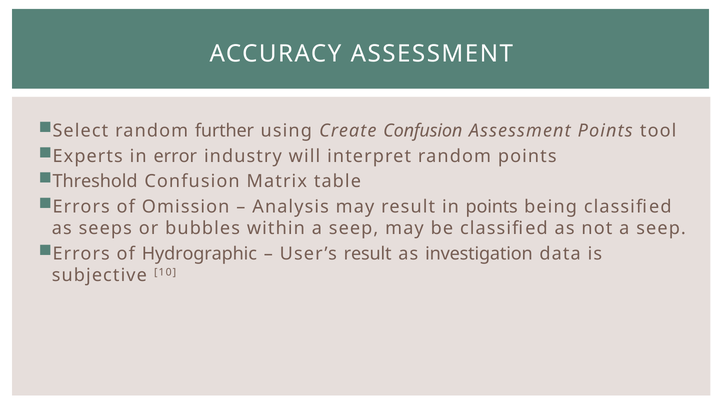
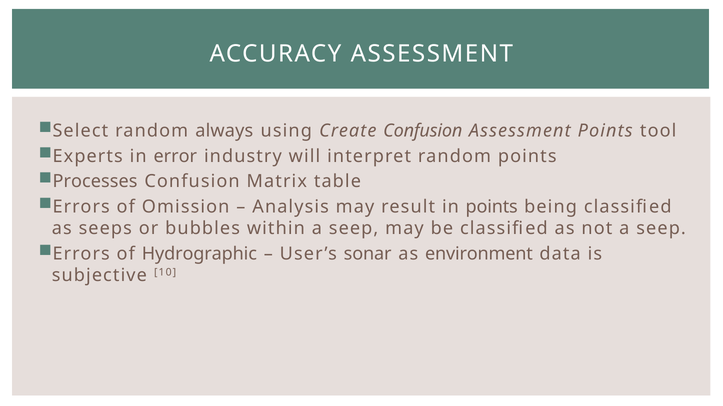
further: further -> always (224, 131)
Threshold: Threshold -> Processes (95, 182)
User’s result: result -> sonar (368, 254)
investigation: investigation -> environment (479, 254)
